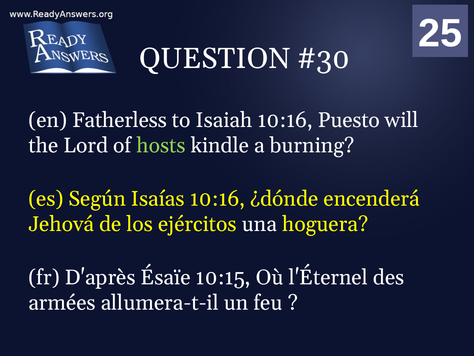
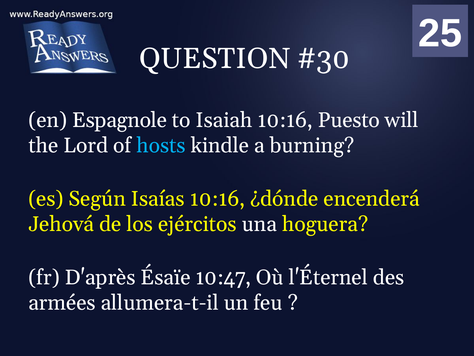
Fatherless: Fatherless -> Espagnole (120, 120)
hosts colour: light green -> light blue (161, 145)
10:15: 10:15 -> 10:47 (223, 277)
